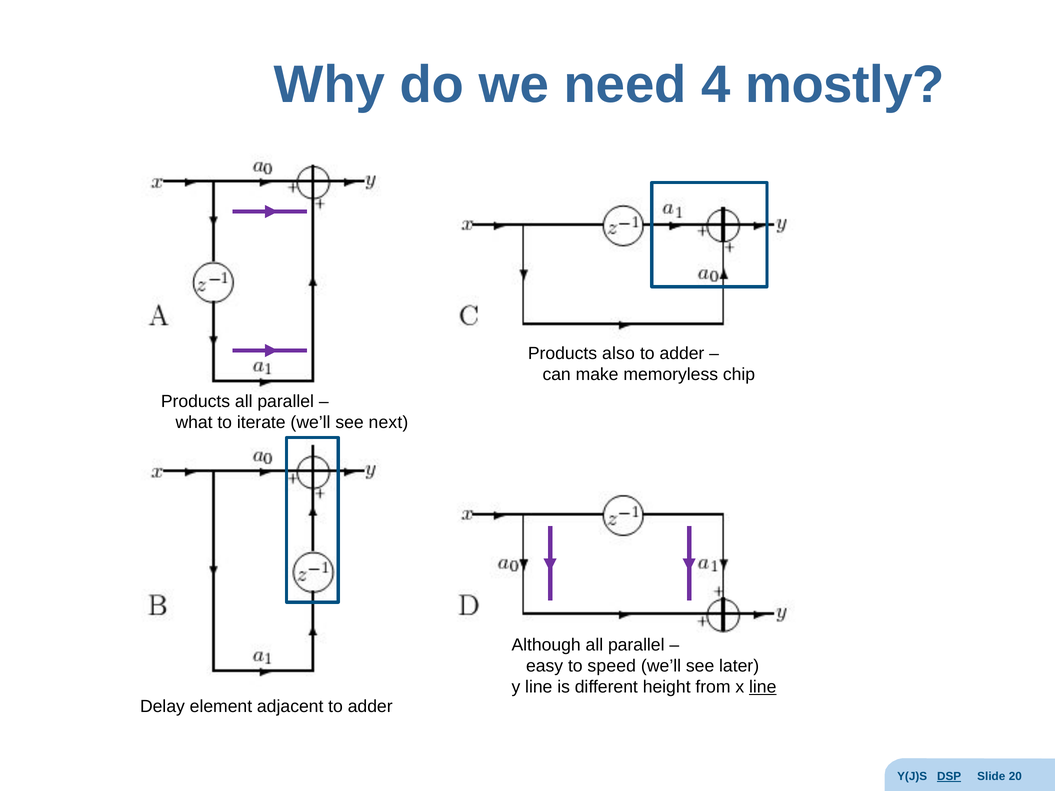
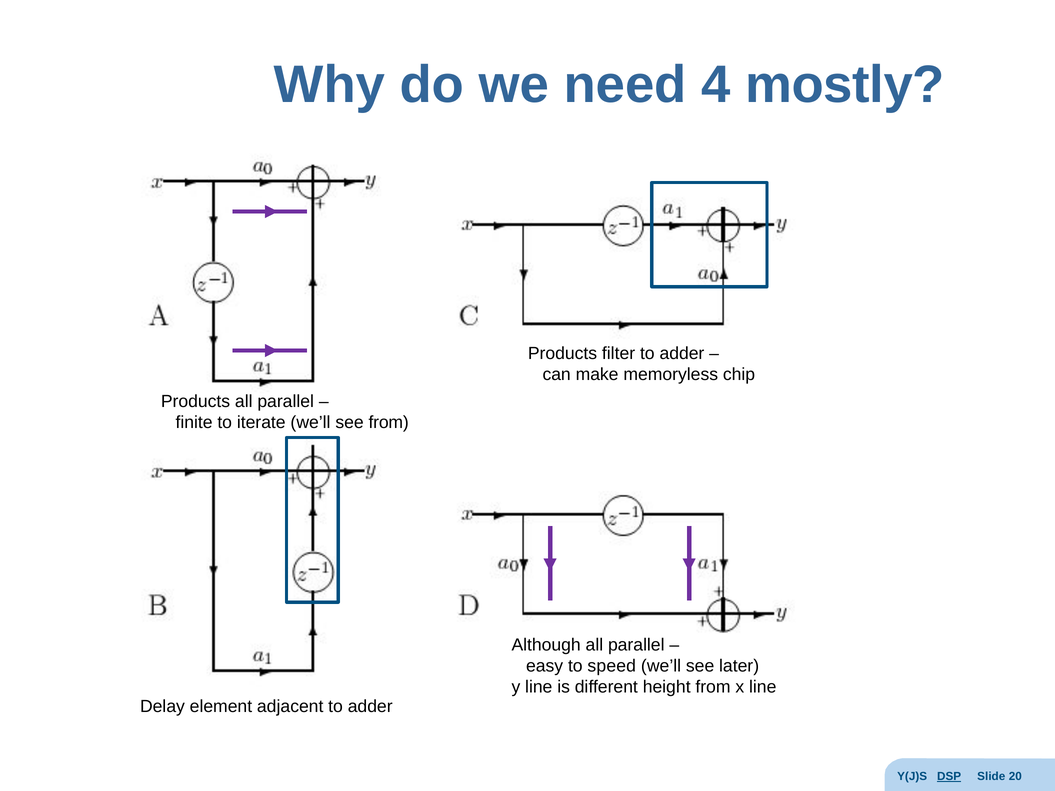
also: also -> filter (619, 353)
what: what -> finite (194, 423)
see next: next -> from (389, 423)
line underline: present -> none (763, 687)
